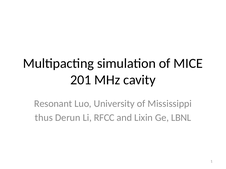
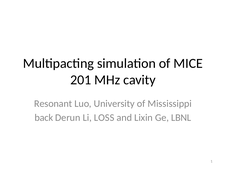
thus: thus -> back (44, 118)
RFCC: RFCC -> LOSS (104, 118)
